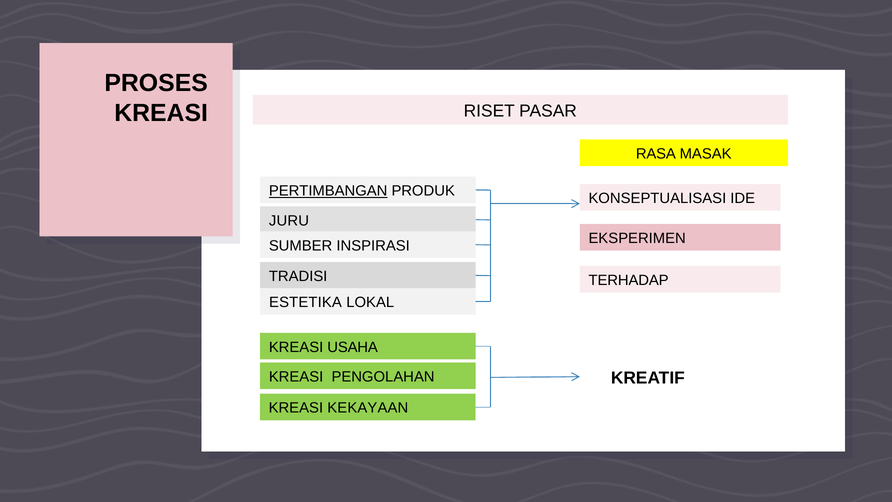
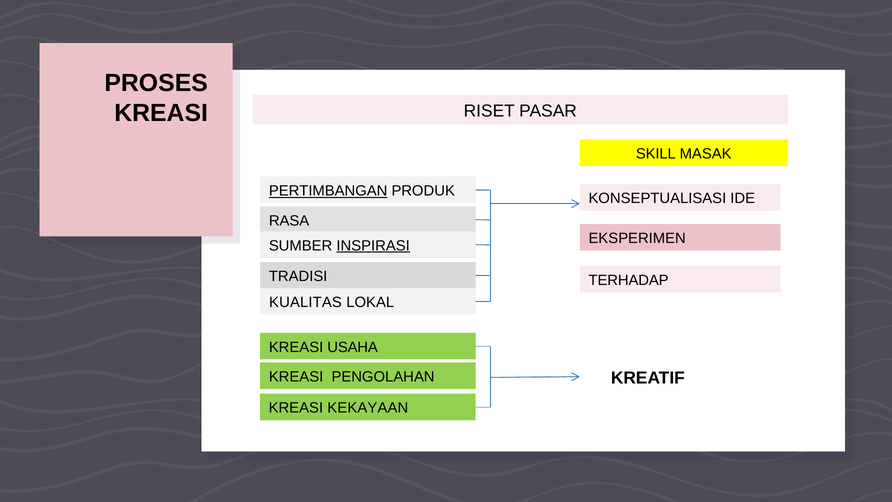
RASA: RASA -> SKILL (656, 154)
JURU: JURU -> RASA (289, 221)
INSPIRASI underline: none -> present (373, 246)
ESTETIKA: ESTETIKA -> KUALITAS (305, 302)
